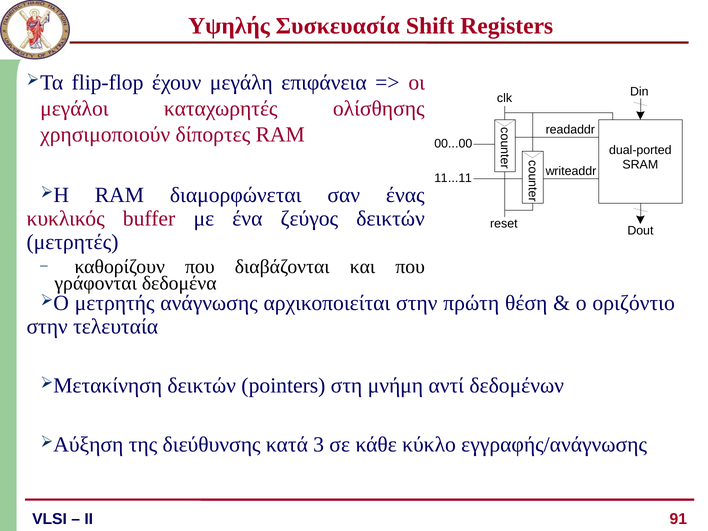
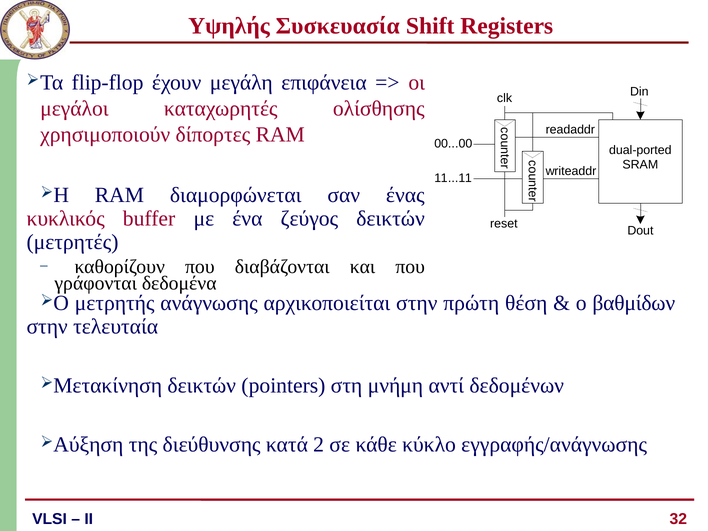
οριζόντιο: οριζόντιο -> βαθμίδων (634, 303)
3: 3 -> 2 (319, 445)
91: 91 -> 32 (678, 519)
